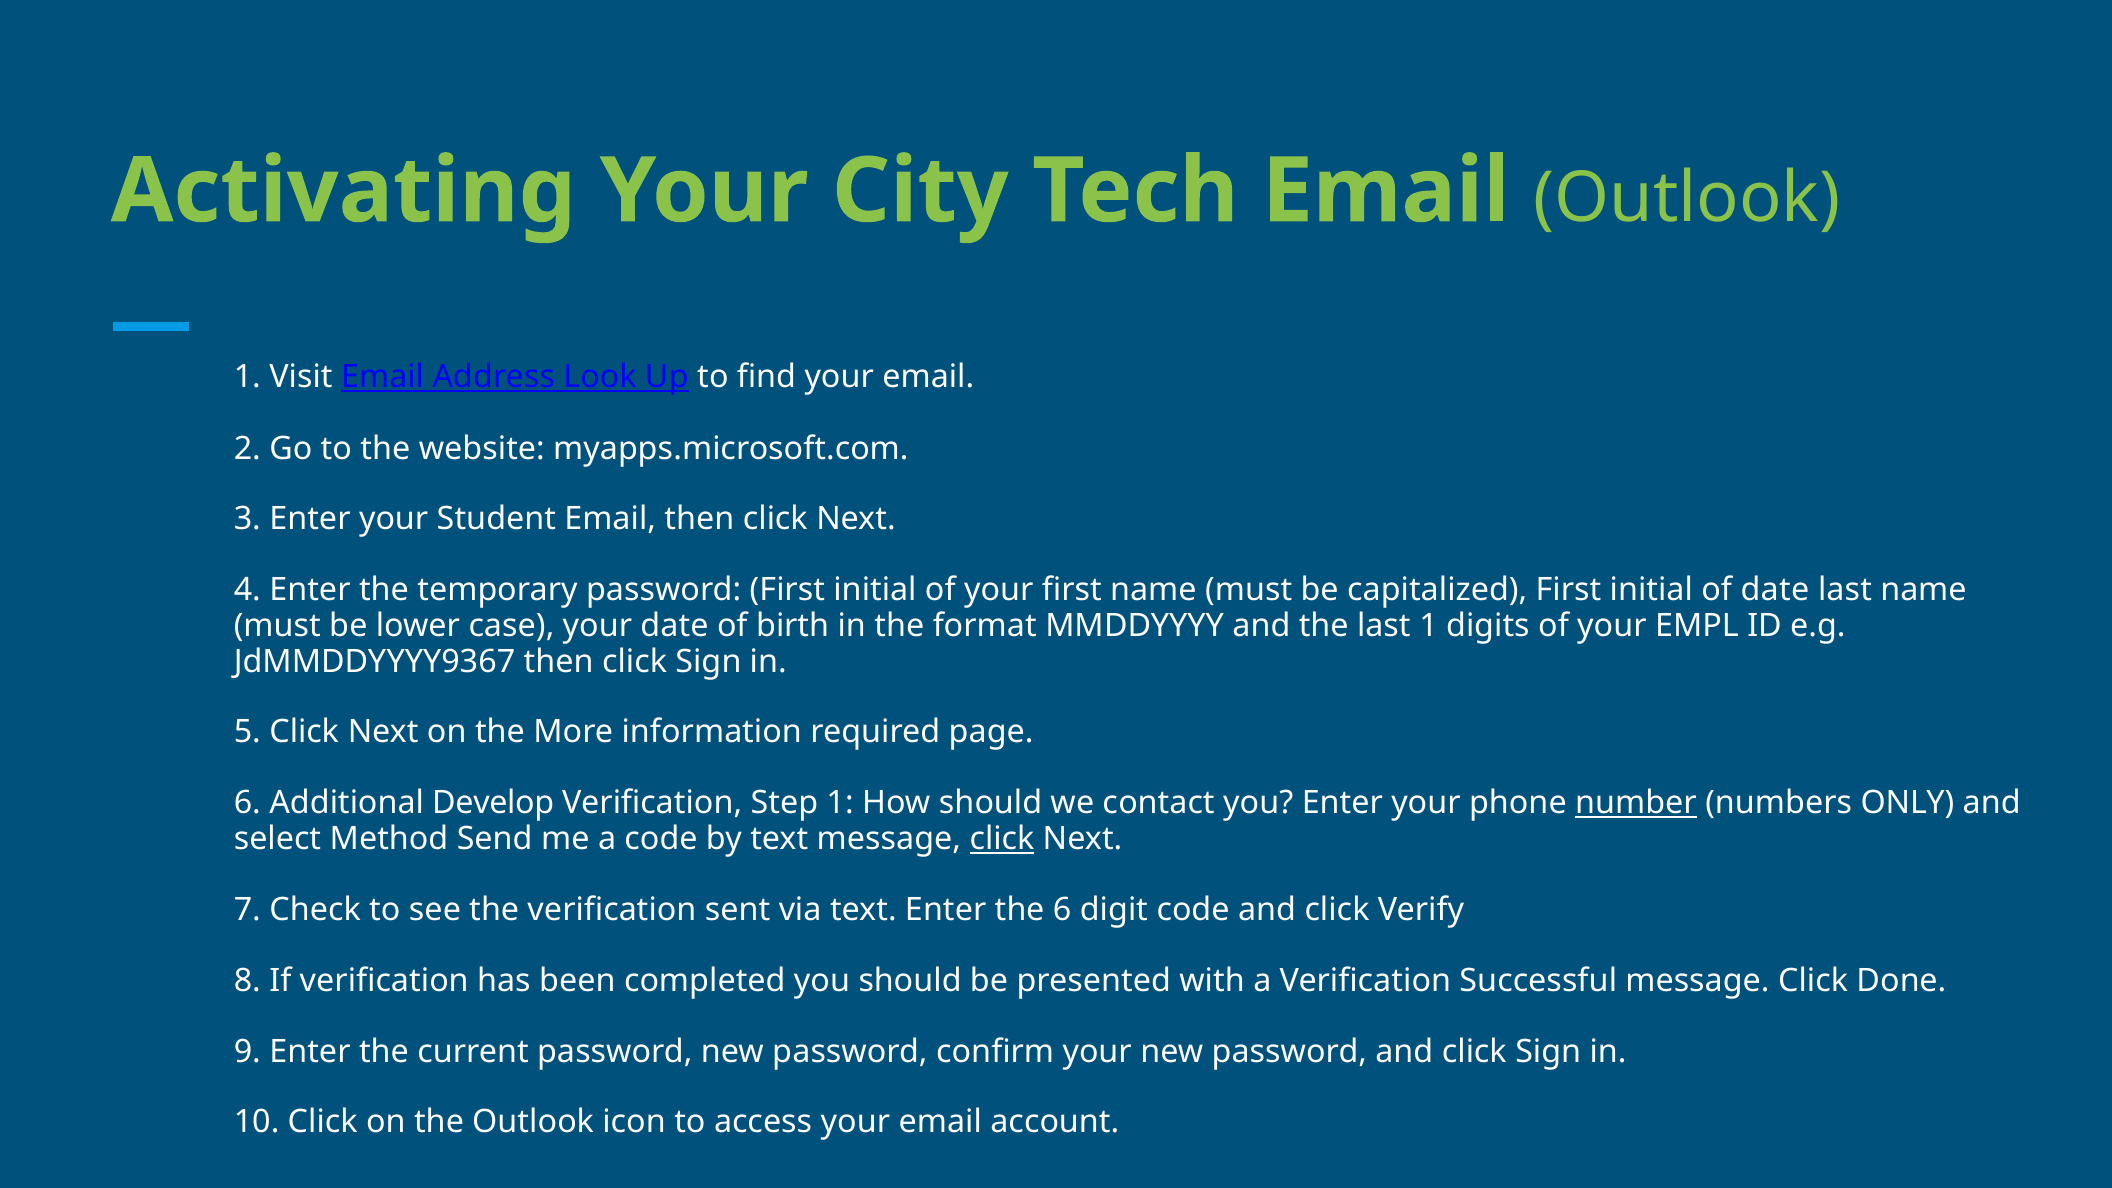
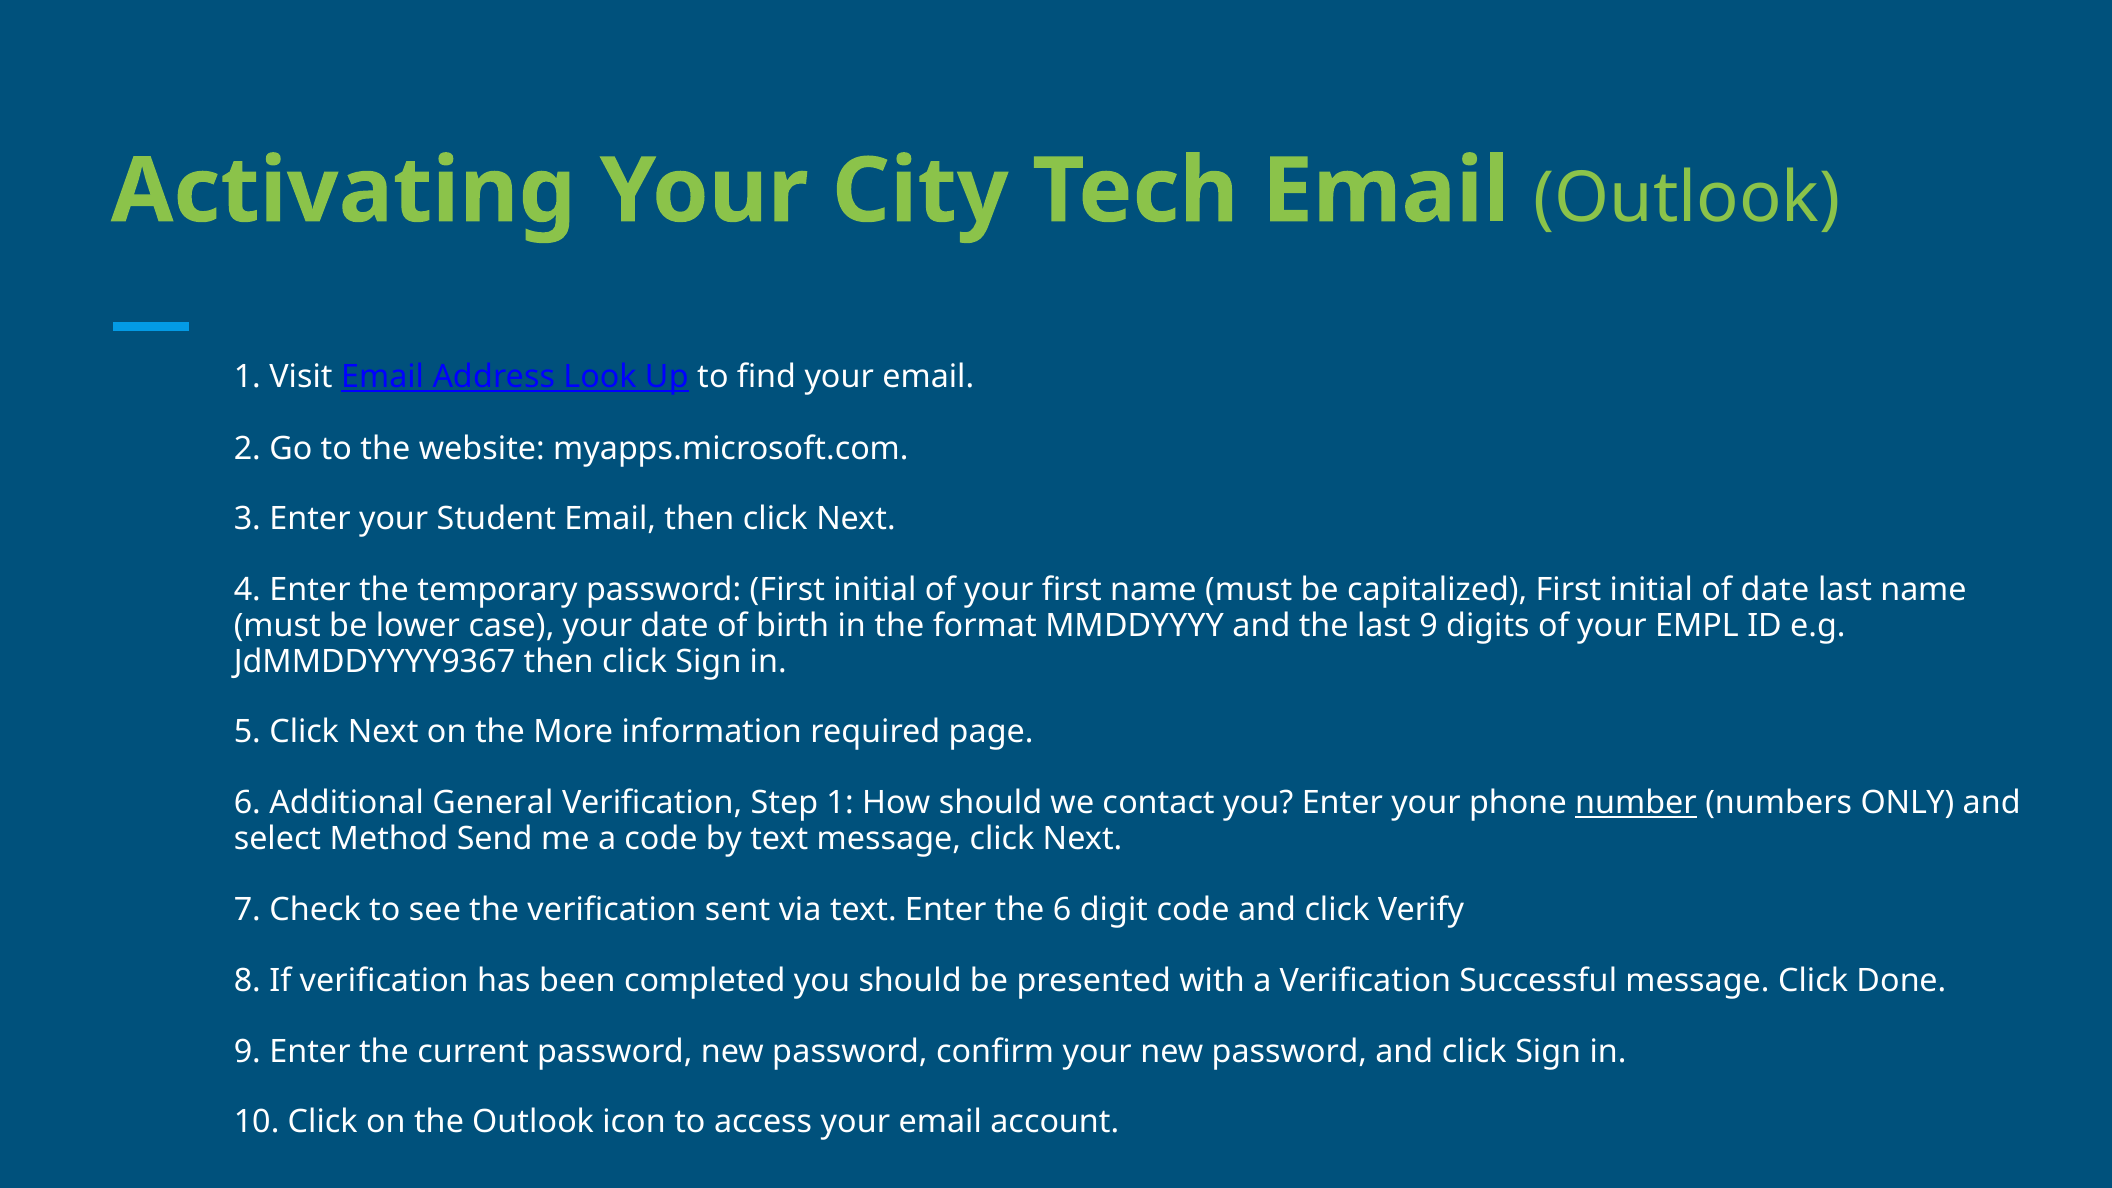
last 1: 1 -> 9 (1429, 626)
Develop: Develop -> General (493, 803)
click underline: present -> none (1002, 839)
